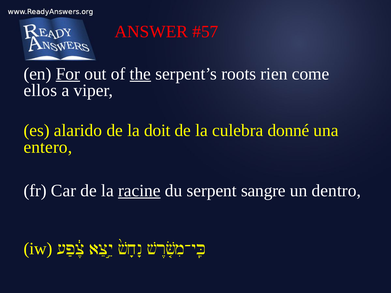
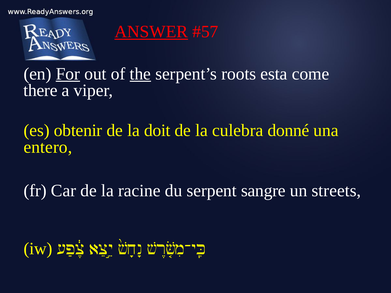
ANSWER underline: none -> present (151, 32)
rien: rien -> esta (274, 74)
ellos: ellos -> there (40, 91)
alarido: alarido -> obtenir (78, 131)
racine underline: present -> none (139, 191)
dentro: dentro -> streets (336, 191)
